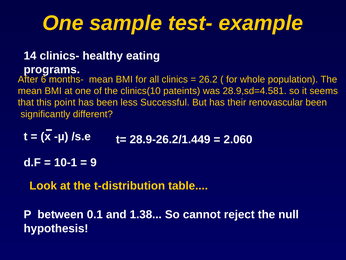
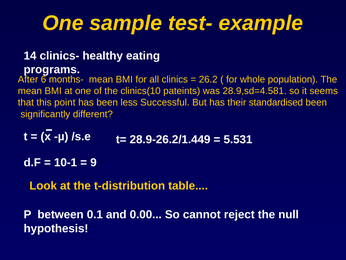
renovascular: renovascular -> standardised (276, 102)
2.060: 2.060 -> 5.531 (238, 139)
1.38: 1.38 -> 0.00 (146, 214)
